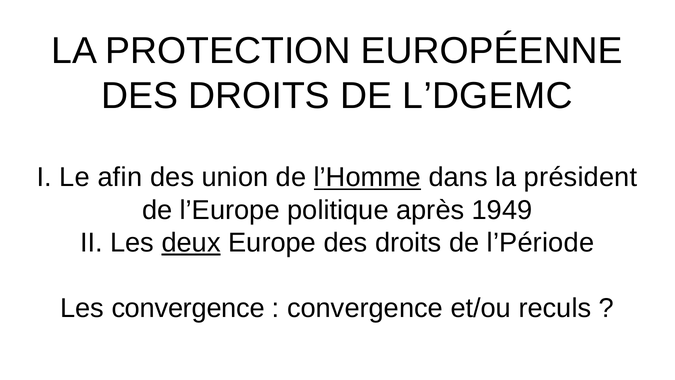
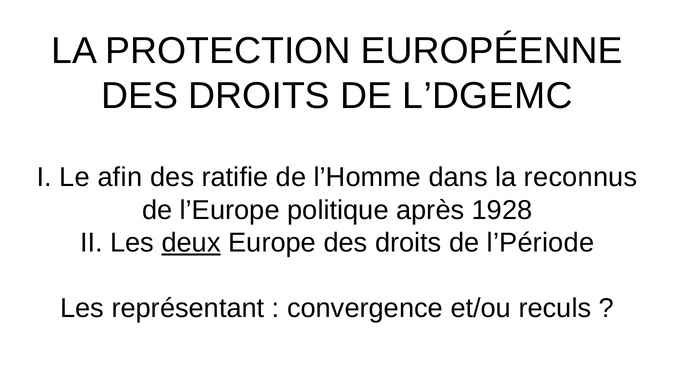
union: union -> ratifie (235, 177)
l’Homme underline: present -> none (367, 177)
président: président -> reconnus (581, 177)
1949: 1949 -> 1928 (502, 210)
Les convergence: convergence -> représentant (188, 308)
